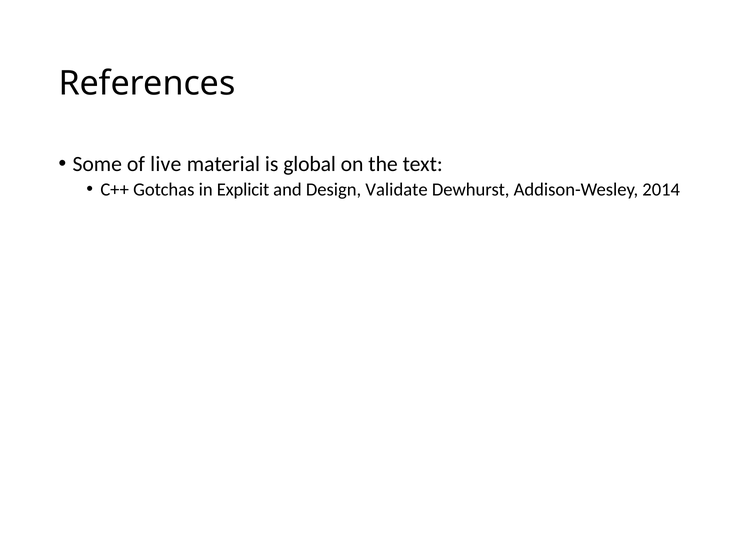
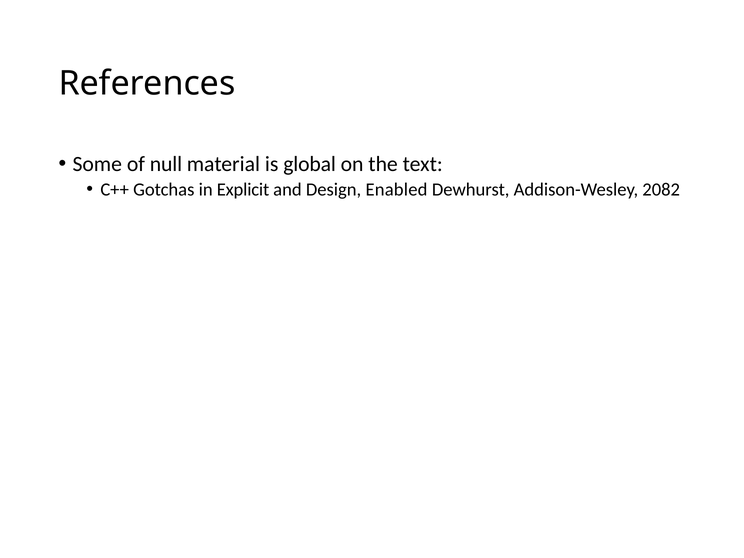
live: live -> null (166, 164)
Validate: Validate -> Enabled (396, 189)
2014: 2014 -> 2082 (661, 189)
